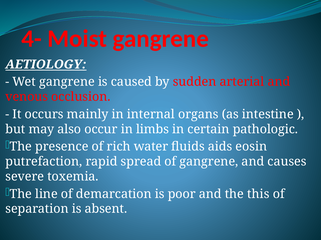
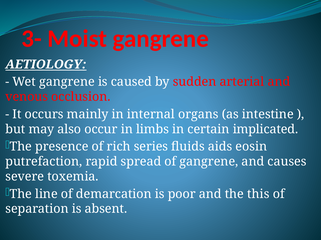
4-: 4- -> 3- (32, 39)
pathologic: pathologic -> implicated (265, 130)
water: water -> series (151, 147)
